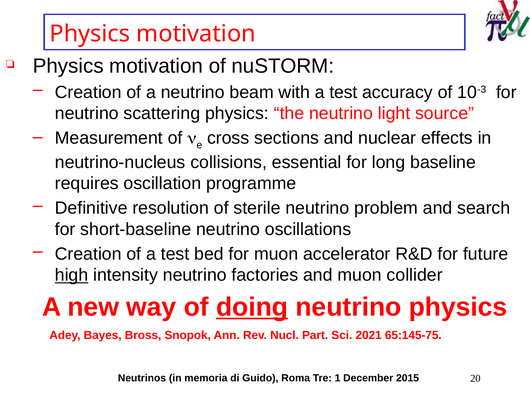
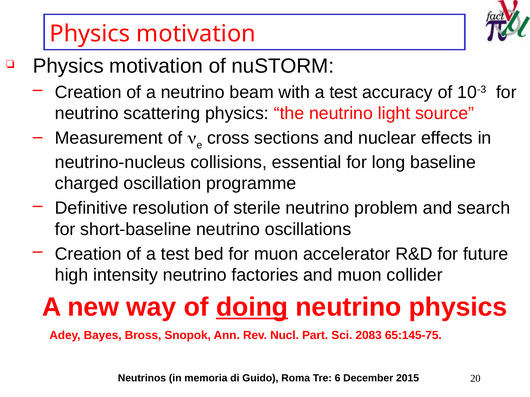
requires: requires -> charged (87, 184)
high underline: present -> none (72, 276)
2021: 2021 -> 2083 (369, 336)
1: 1 -> 6 (338, 379)
